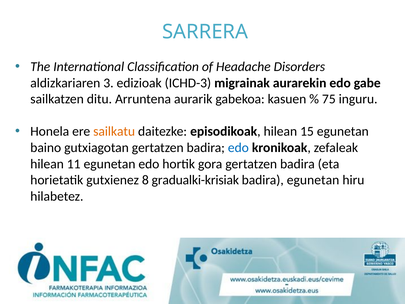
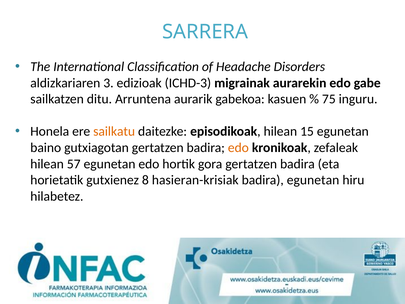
edo colour: blue -> orange (238, 148)
11: 11 -> 57 (74, 164)
gradualki-krisiak: gradualki-krisiak -> hasieran-krisiak (195, 180)
